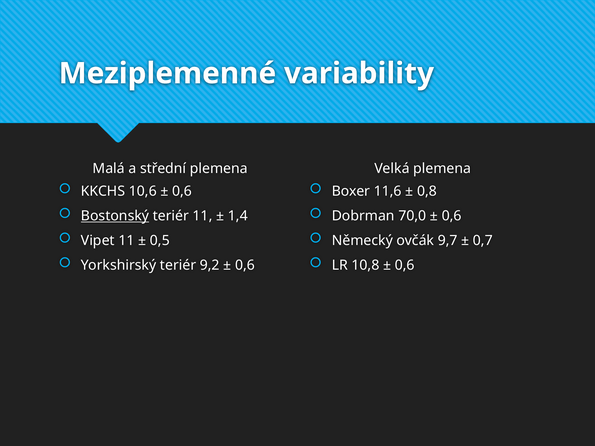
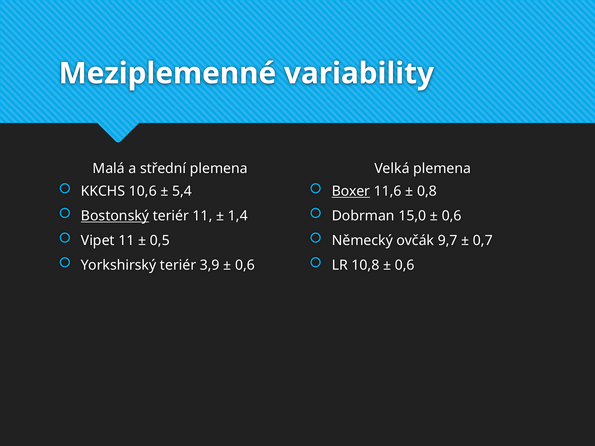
0,6: 0,6 -> 5,4 (182, 191)
Boxer underline: none -> present (351, 191)
70,0: 70,0 -> 15,0 (412, 216)
9,2: 9,2 -> 3,9 (210, 265)
